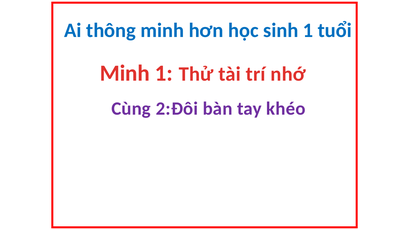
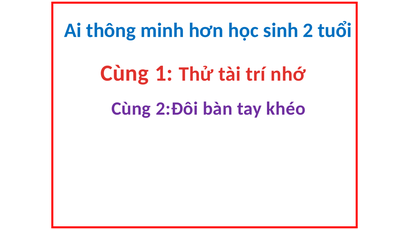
sinh 1: 1 -> 2 (308, 31)
Minh: Minh -> Cùng (125, 73)
